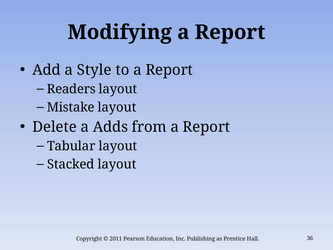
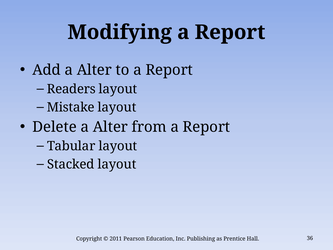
Add a Style: Style -> Alter (94, 70)
Delete a Adds: Adds -> Alter (110, 127)
